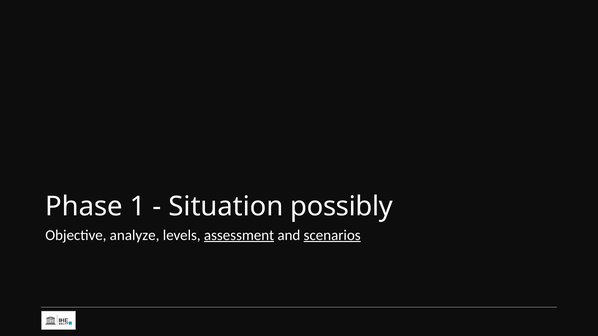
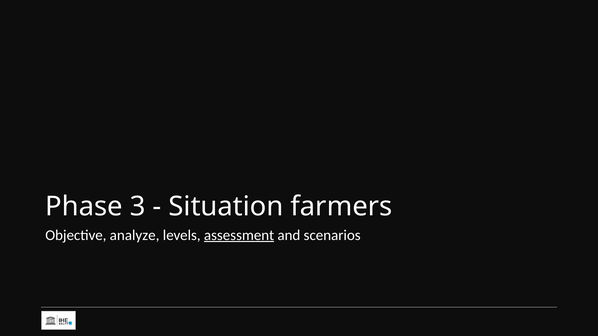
1: 1 -> 3 (138, 207)
possibly: possibly -> farmers (341, 207)
scenarios underline: present -> none (332, 235)
